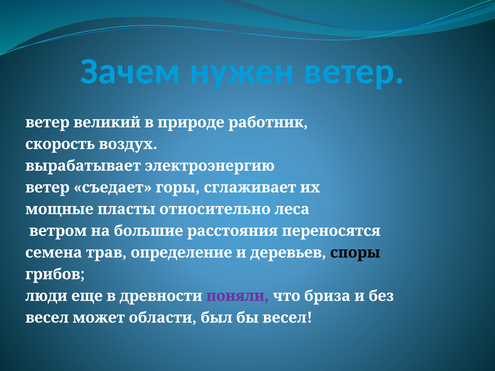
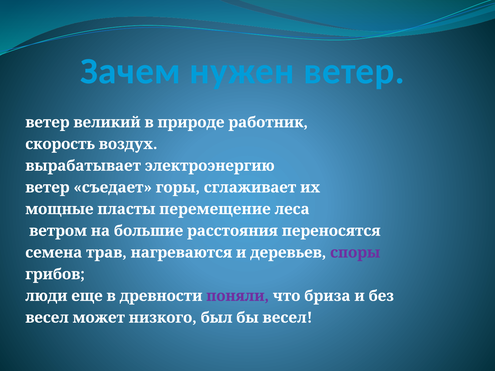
относительно: относительно -> перемещение (215, 209)
определение: определение -> нагреваются (181, 253)
споры colour: black -> purple (355, 253)
области: области -> низкого (163, 318)
